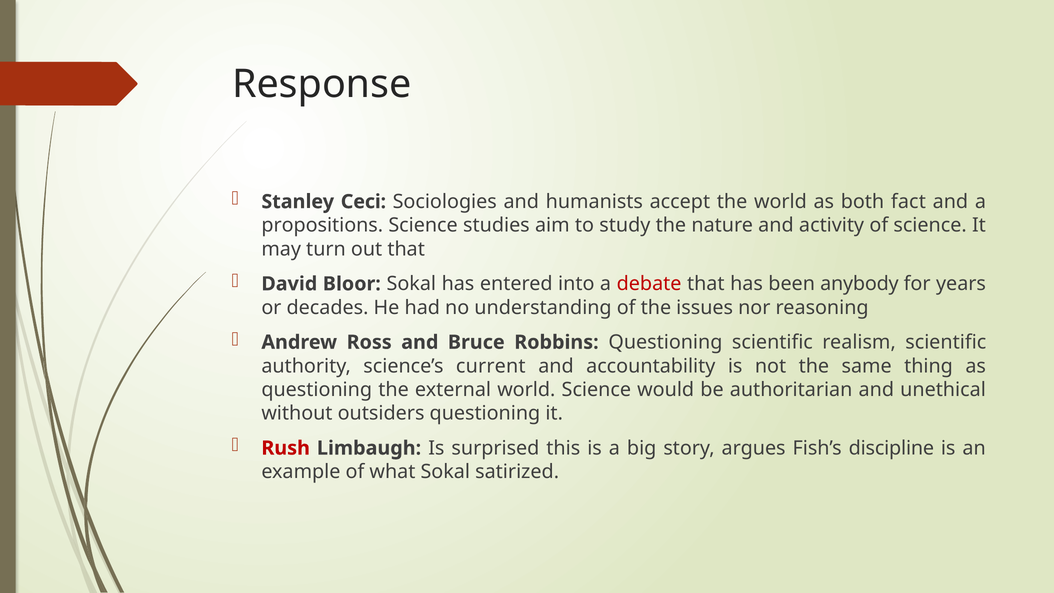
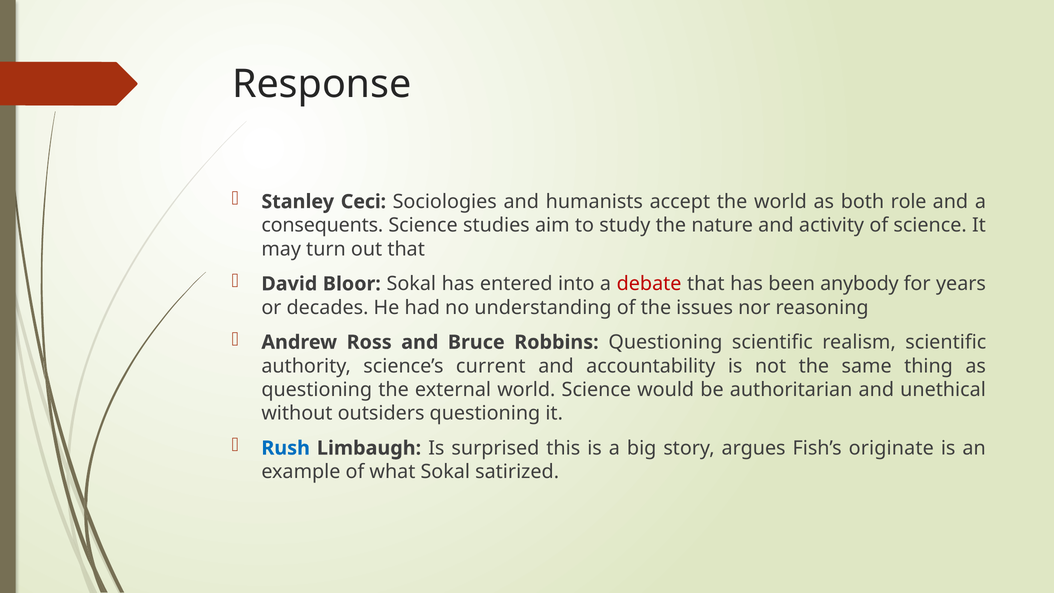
fact: fact -> role (909, 202)
propositions: propositions -> consequents (322, 225)
Rush colour: red -> blue (286, 448)
discipline: discipline -> originate (891, 448)
